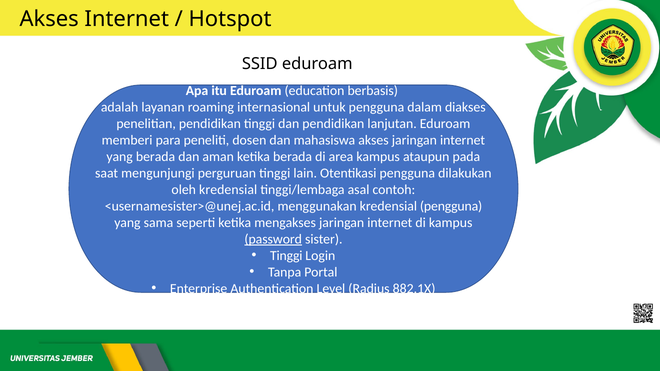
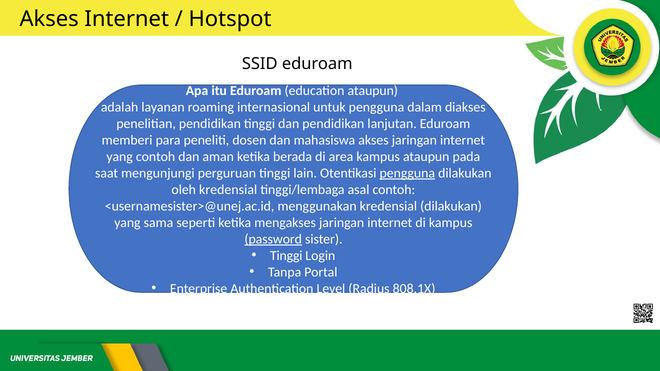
education berbasis: berbasis -> ataupun (373, 91)
yang berada: berada -> contoh (156, 157)
pengguna underline: none -> present (407, 173)
kredensial pengguna: pengguna -> dilakukan (451, 206)
882.1X: 882.1X -> 808.1X (414, 289)
